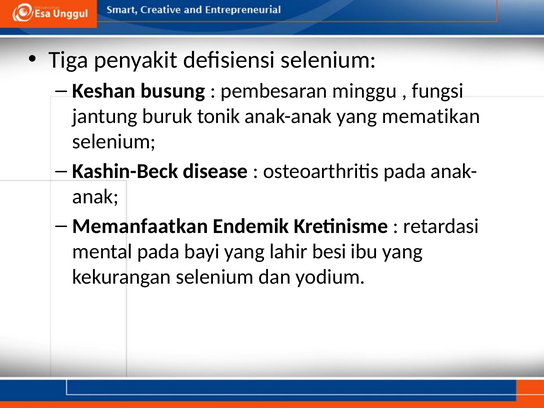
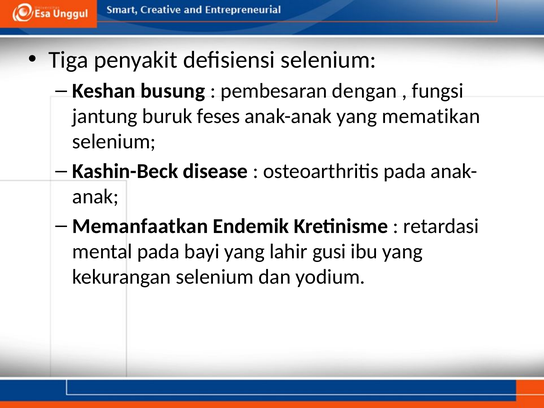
minggu: minggu -> dengan (364, 91)
tonik: tonik -> feses (219, 116)
besi: besi -> gusi (329, 251)
